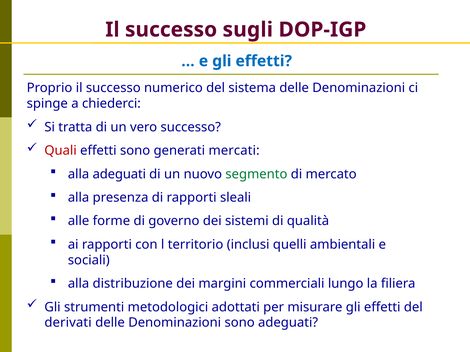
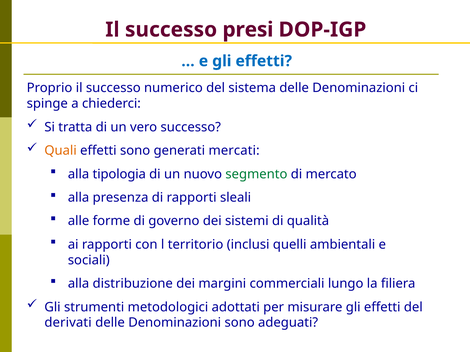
sugli: sugli -> presi (248, 30)
Quali colour: red -> orange (61, 151)
alla adeguati: adeguati -> tipologia (119, 174)
